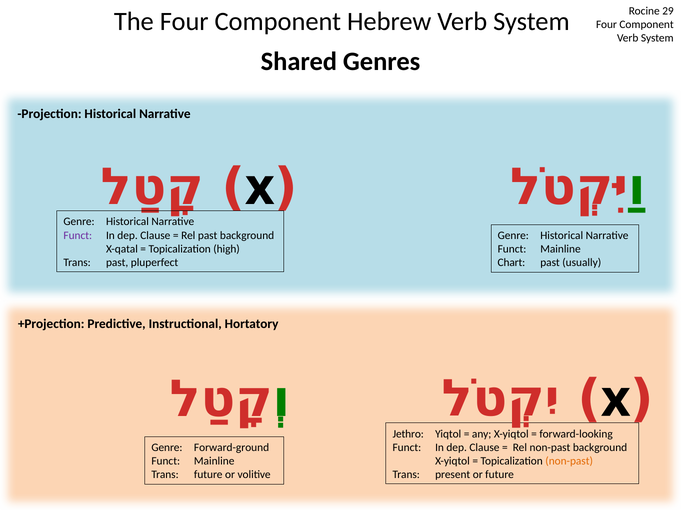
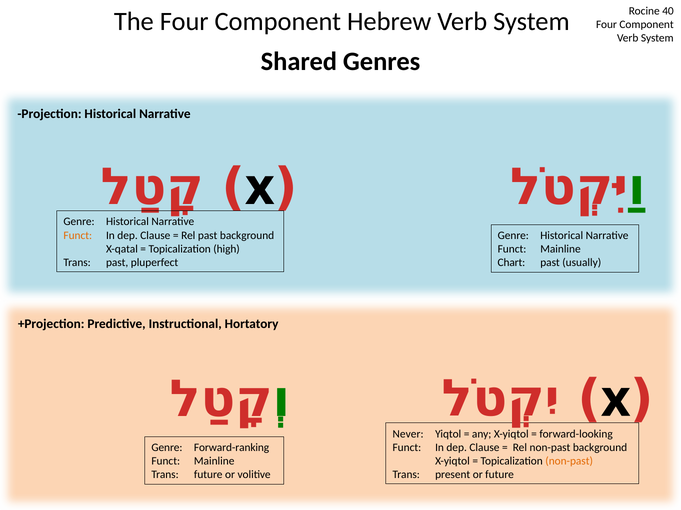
29: 29 -> 40 (668, 11)
Funct colour: purple -> orange (78, 236)
Jethro: Jethro -> Never (408, 434)
Forward-ground: Forward-ground -> Forward-ranking (232, 448)
